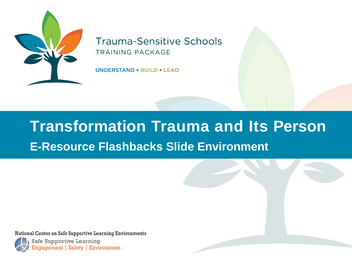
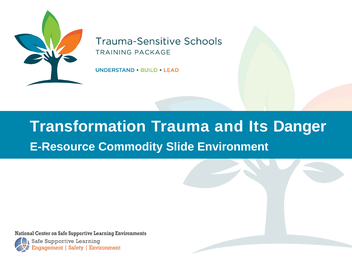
Person: Person -> Danger (300, 127)
Flashbacks: Flashbacks -> Commodity (131, 147)
